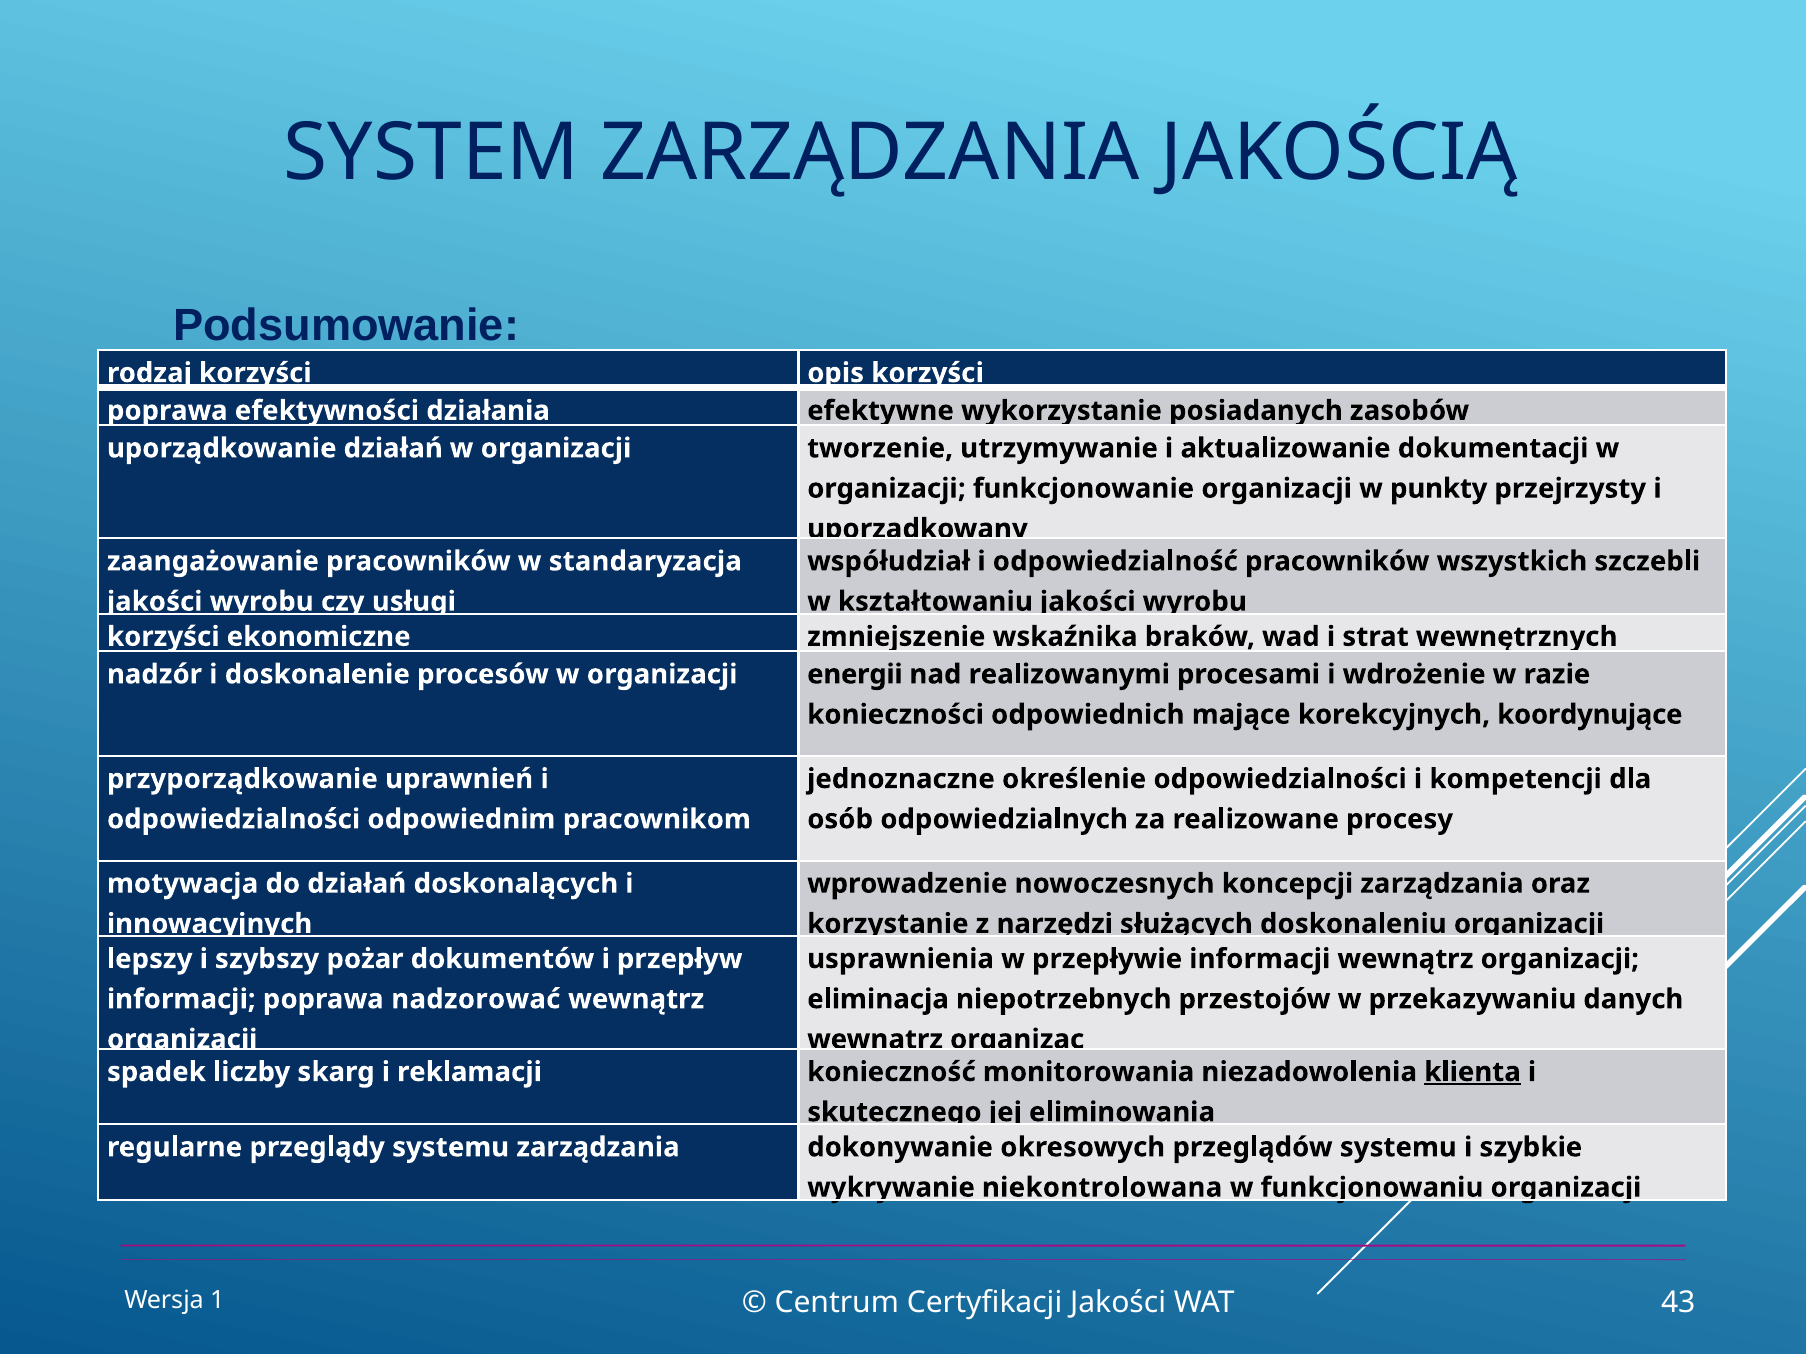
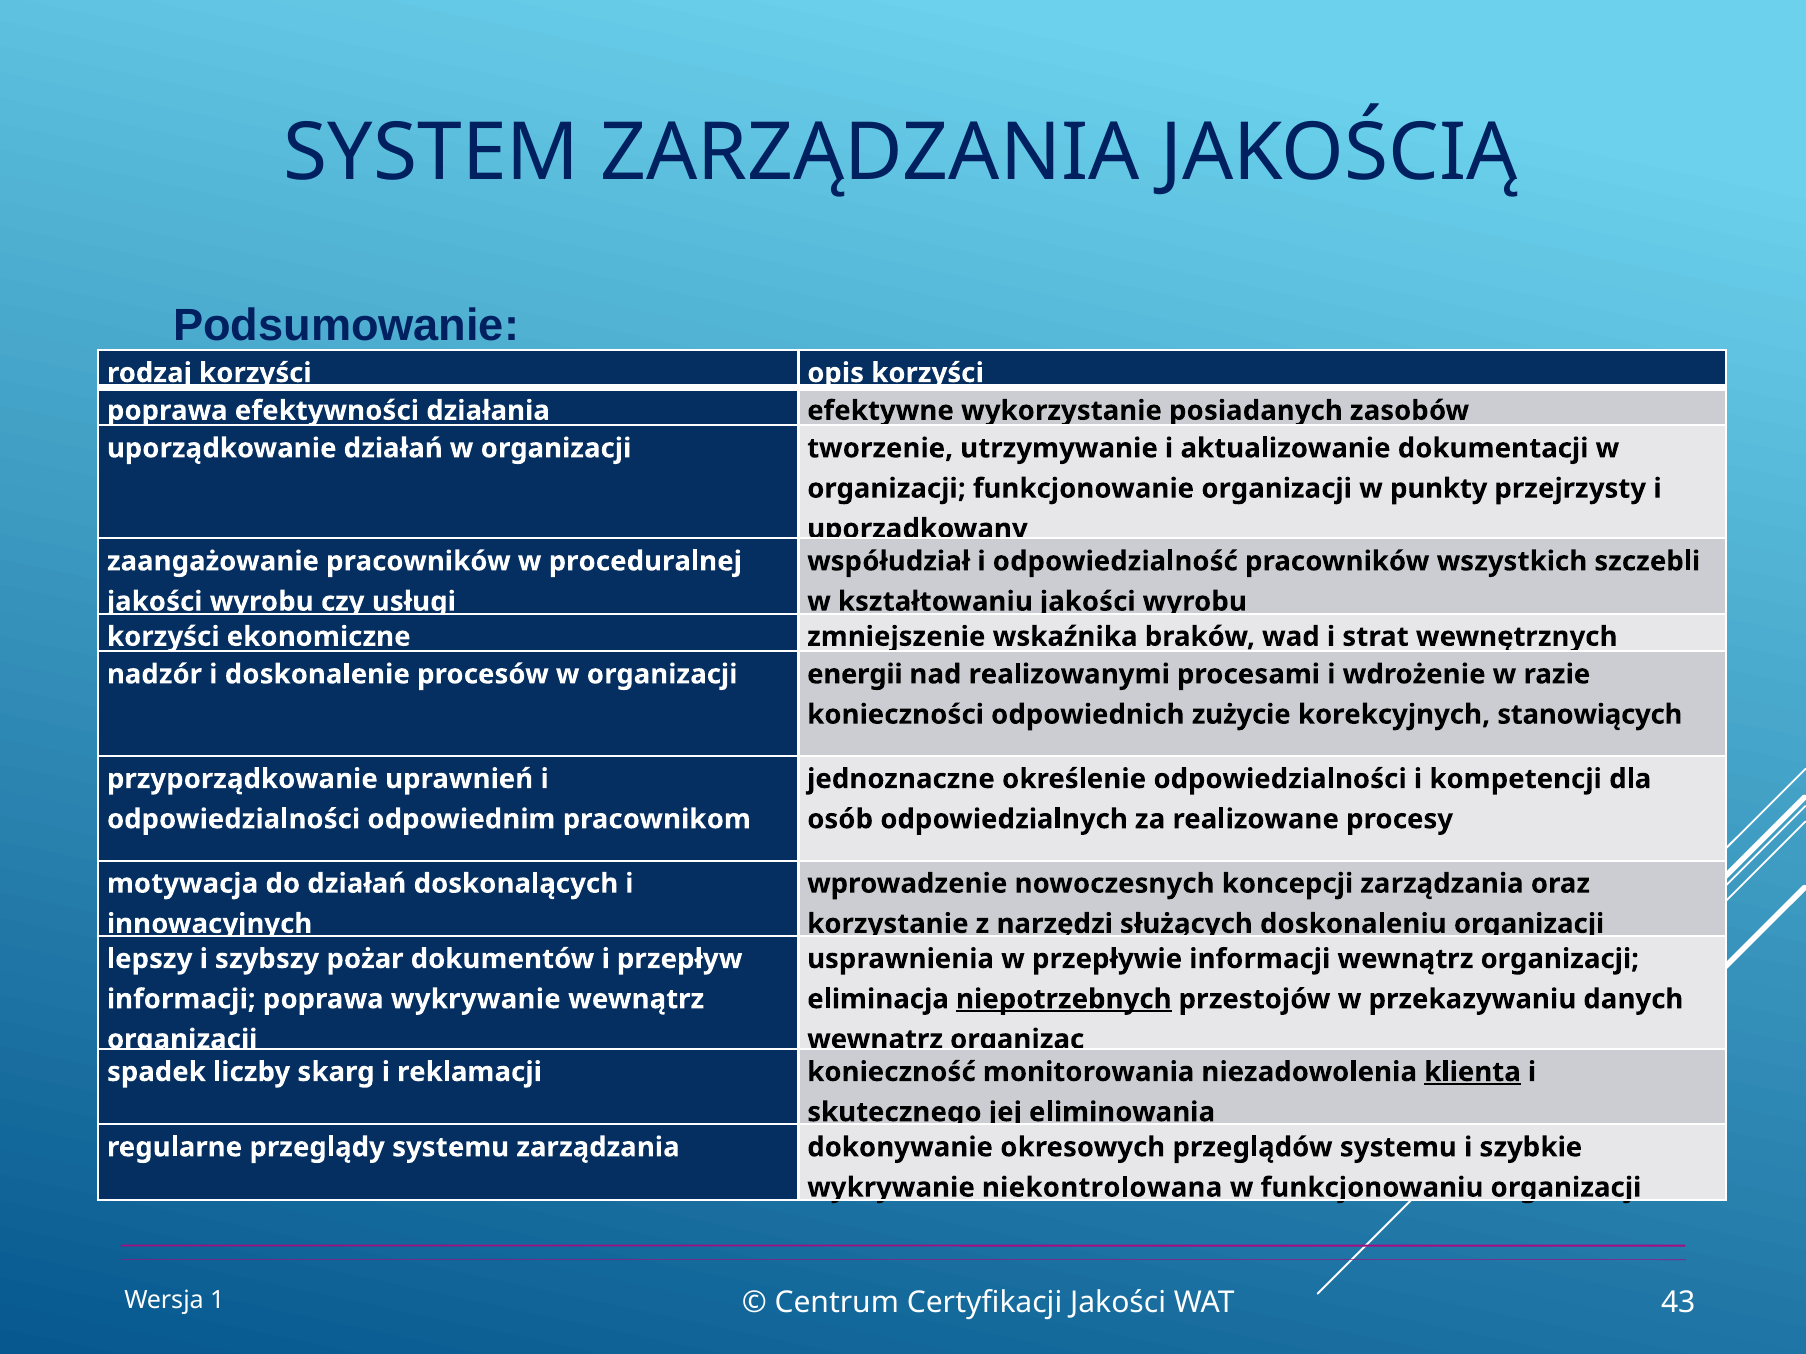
standaryzacja: standaryzacja -> proceduralnej (645, 562)
mające: mające -> zużycie (1241, 715)
koordynujące: koordynujące -> stanowiących (1590, 715)
poprawa nadzorować: nadzorować -> wykrywanie (476, 1000)
niepotrzebnych underline: none -> present (1064, 1000)
